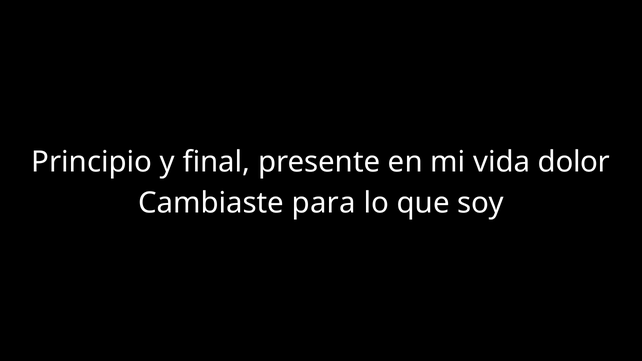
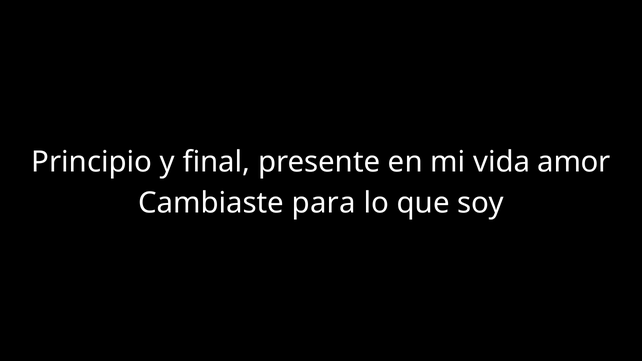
dolor: dolor -> amor (574, 162)
